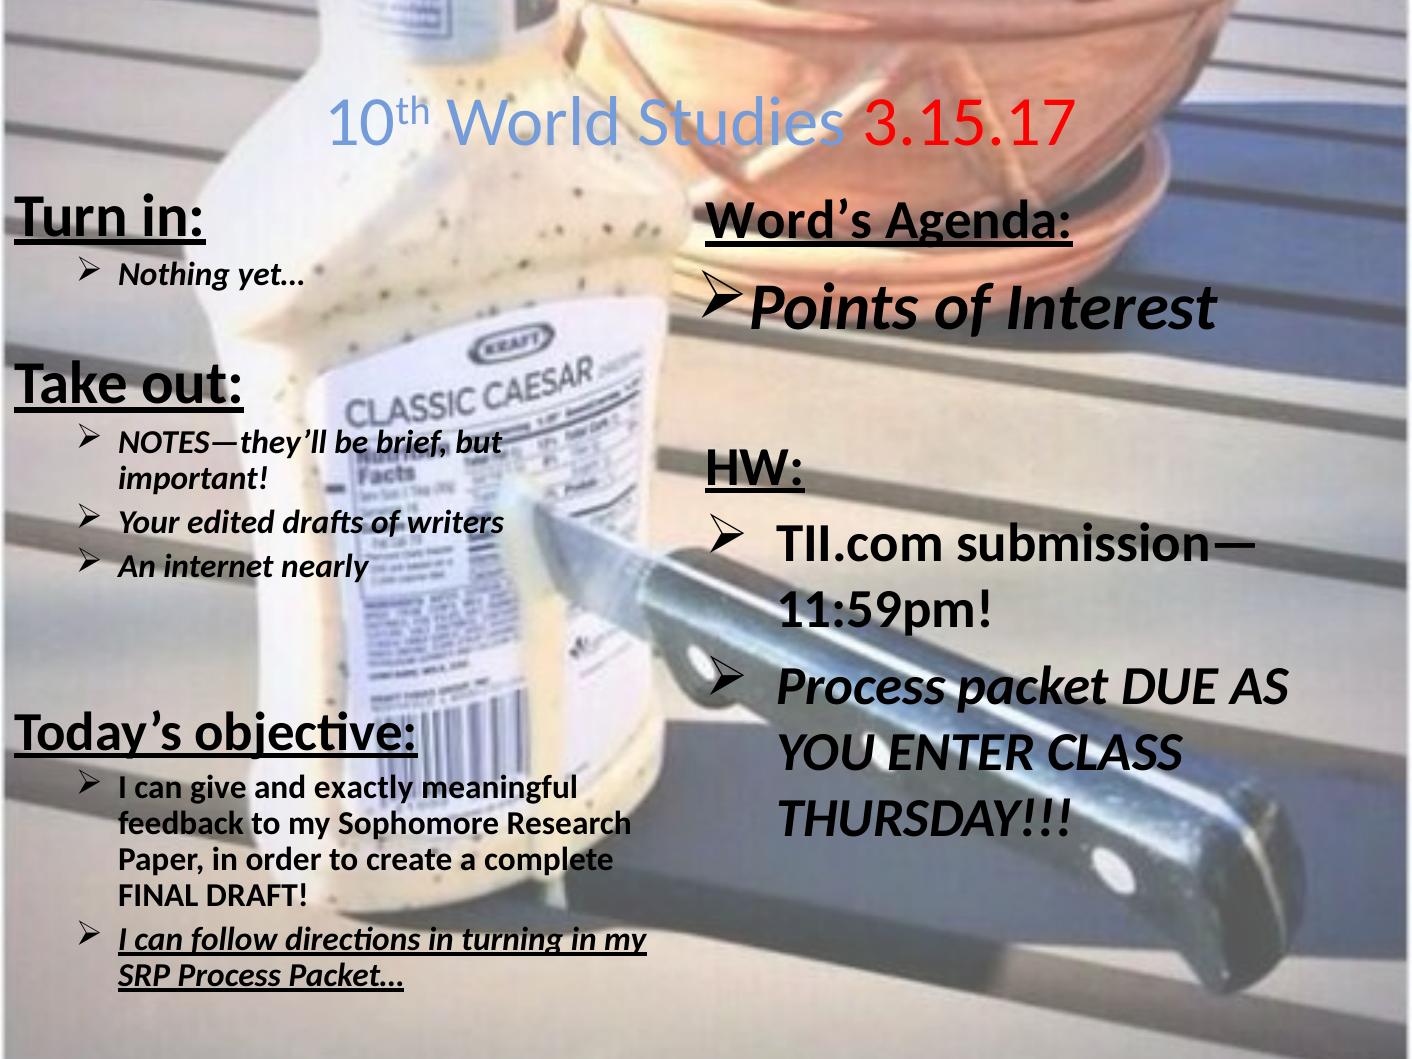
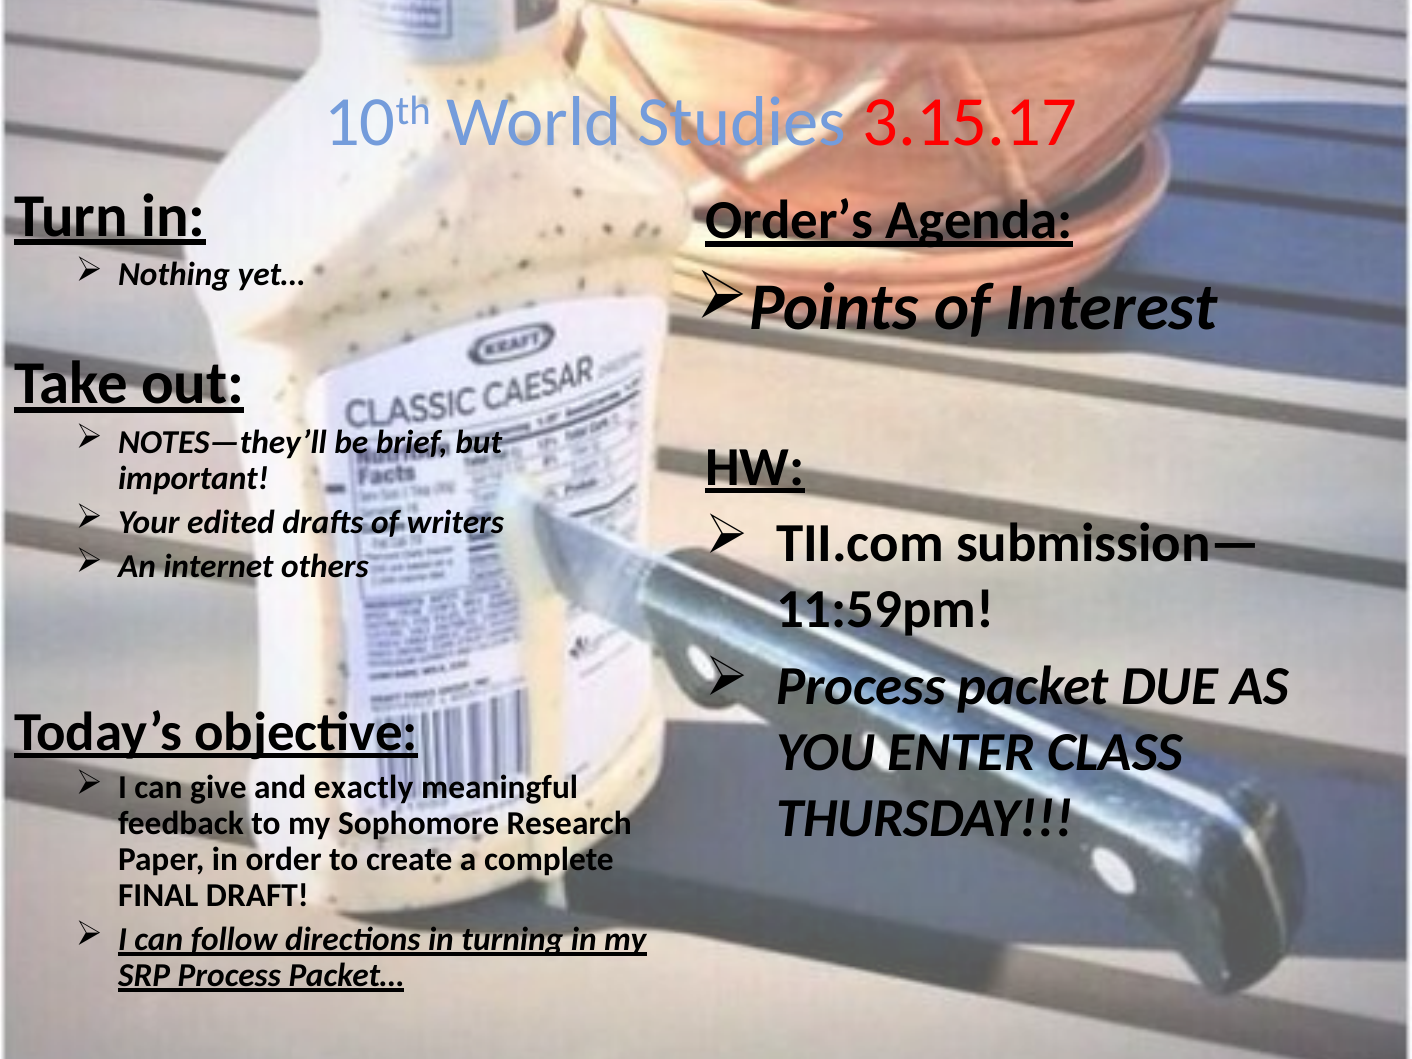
Word’s: Word’s -> Order’s (790, 220)
nearly: nearly -> others (325, 566)
